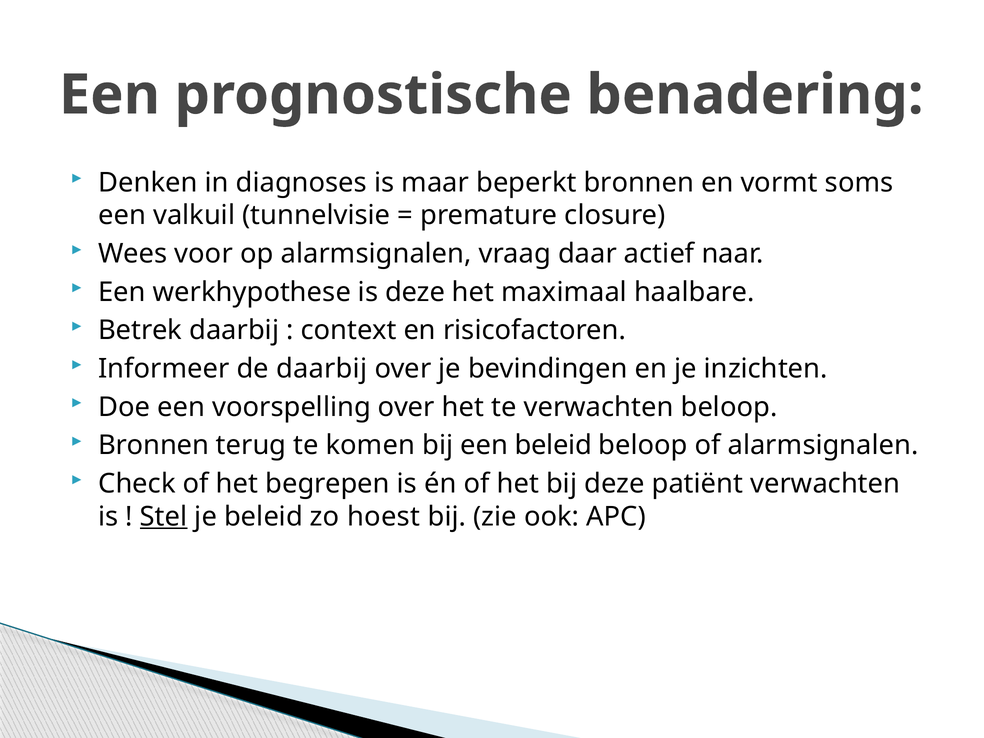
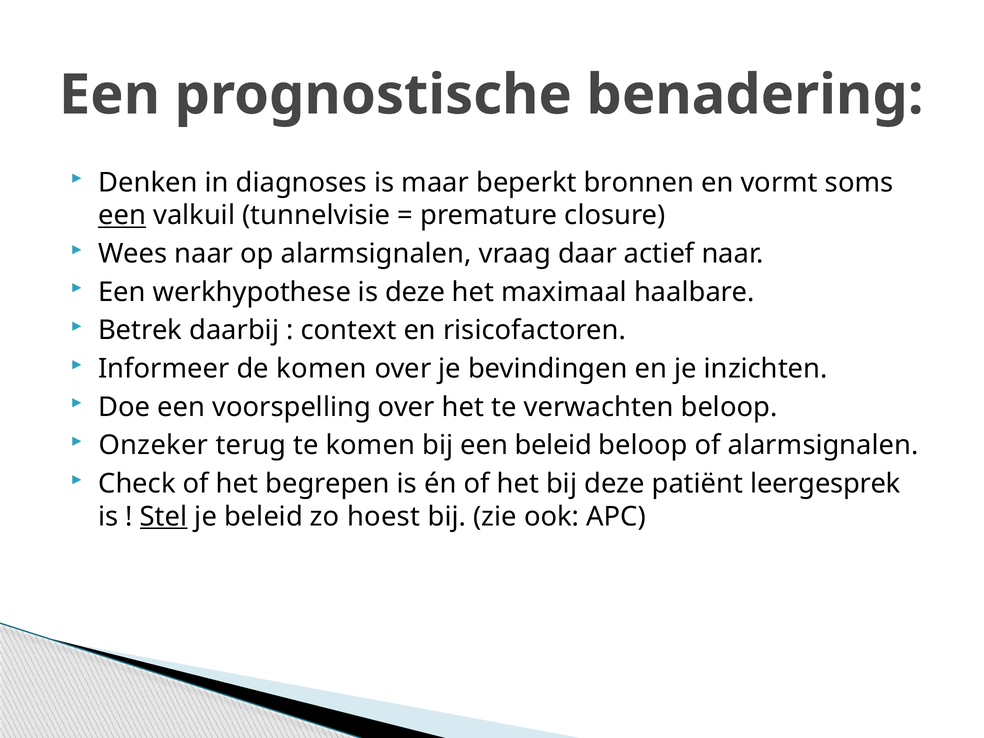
een underline: none -> present (122, 215)
Wees voor: voor -> naar (204, 254)
de daarbij: daarbij -> komen (322, 369)
Bronnen: Bronnen -> Onzeker (153, 445)
patiënt verwachten: verwachten -> leergesprek (825, 484)
